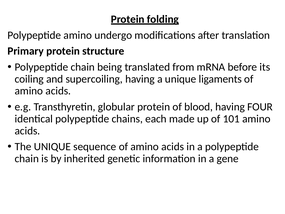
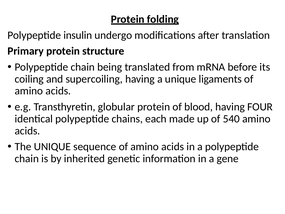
Polypeptide amino: amino -> insulin (78, 35)
101: 101 -> 540 (231, 119)
